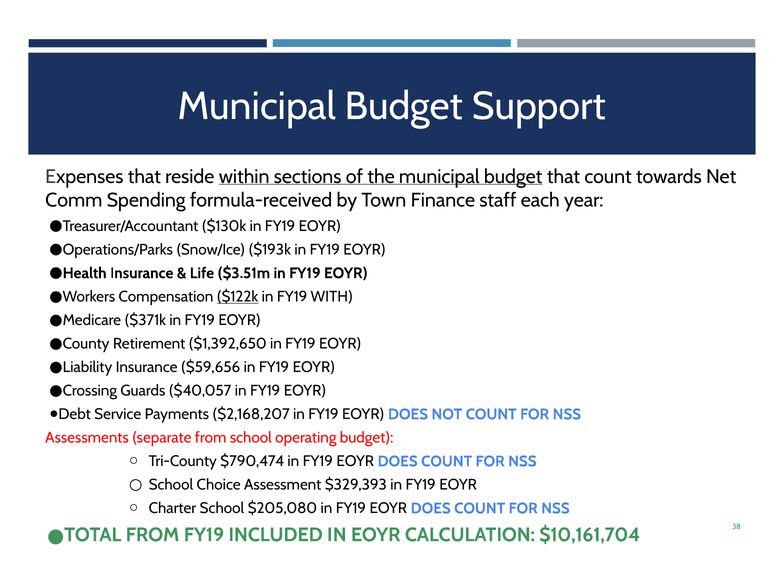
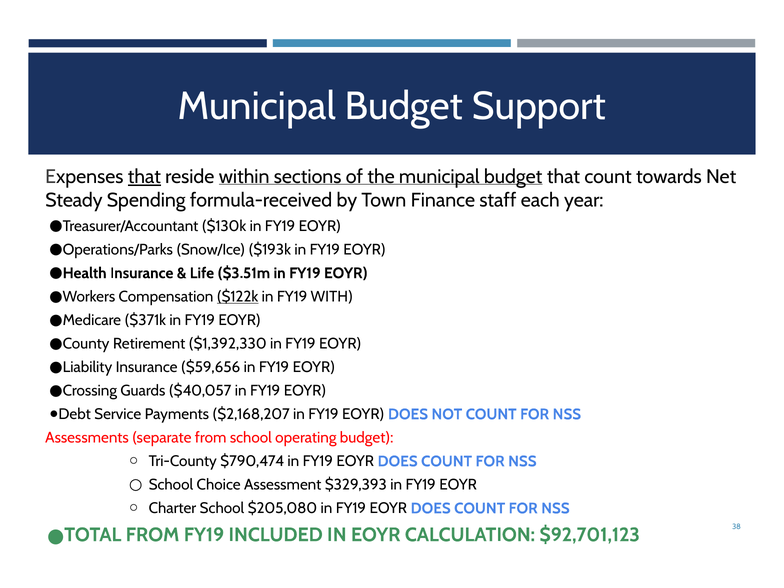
that underline: none -> present (144, 177)
Comm: Comm -> Steady (74, 200)
$1,392,650: $1,392,650 -> $1,392,330 (228, 344)
$10,161,704: $10,161,704 -> $92,701,123 (590, 535)
